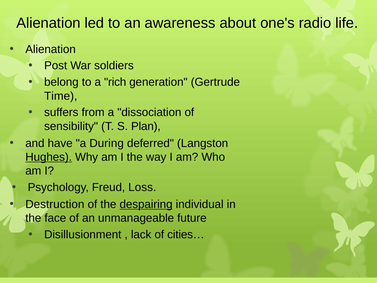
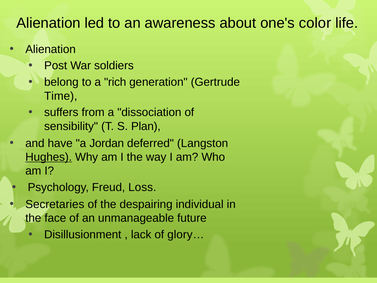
radio: radio -> color (315, 23)
During: During -> Jordan (107, 143)
Destruction: Destruction -> Secretaries (55, 204)
despairing underline: present -> none (146, 204)
cities…: cities… -> glory… (186, 234)
